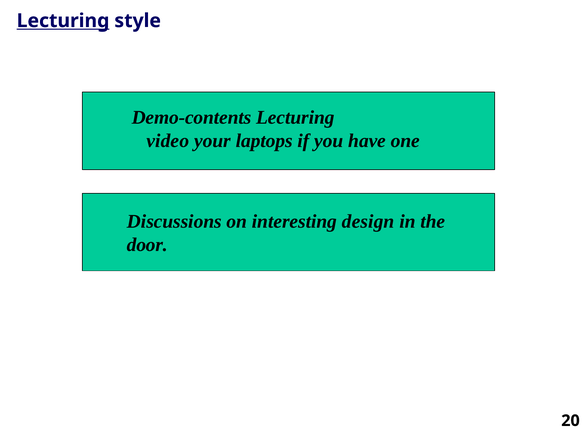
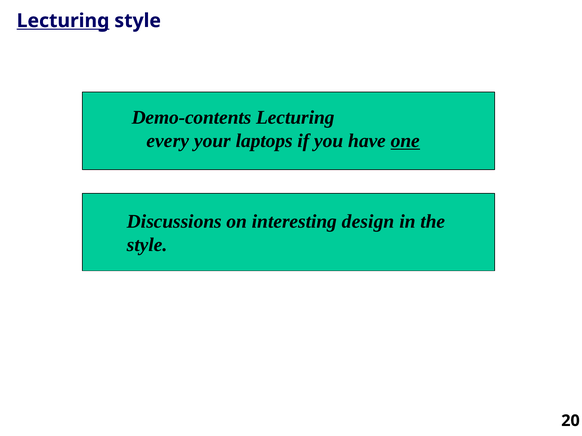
video: video -> every (168, 141)
one underline: none -> present (405, 141)
door: door -> style (147, 245)
